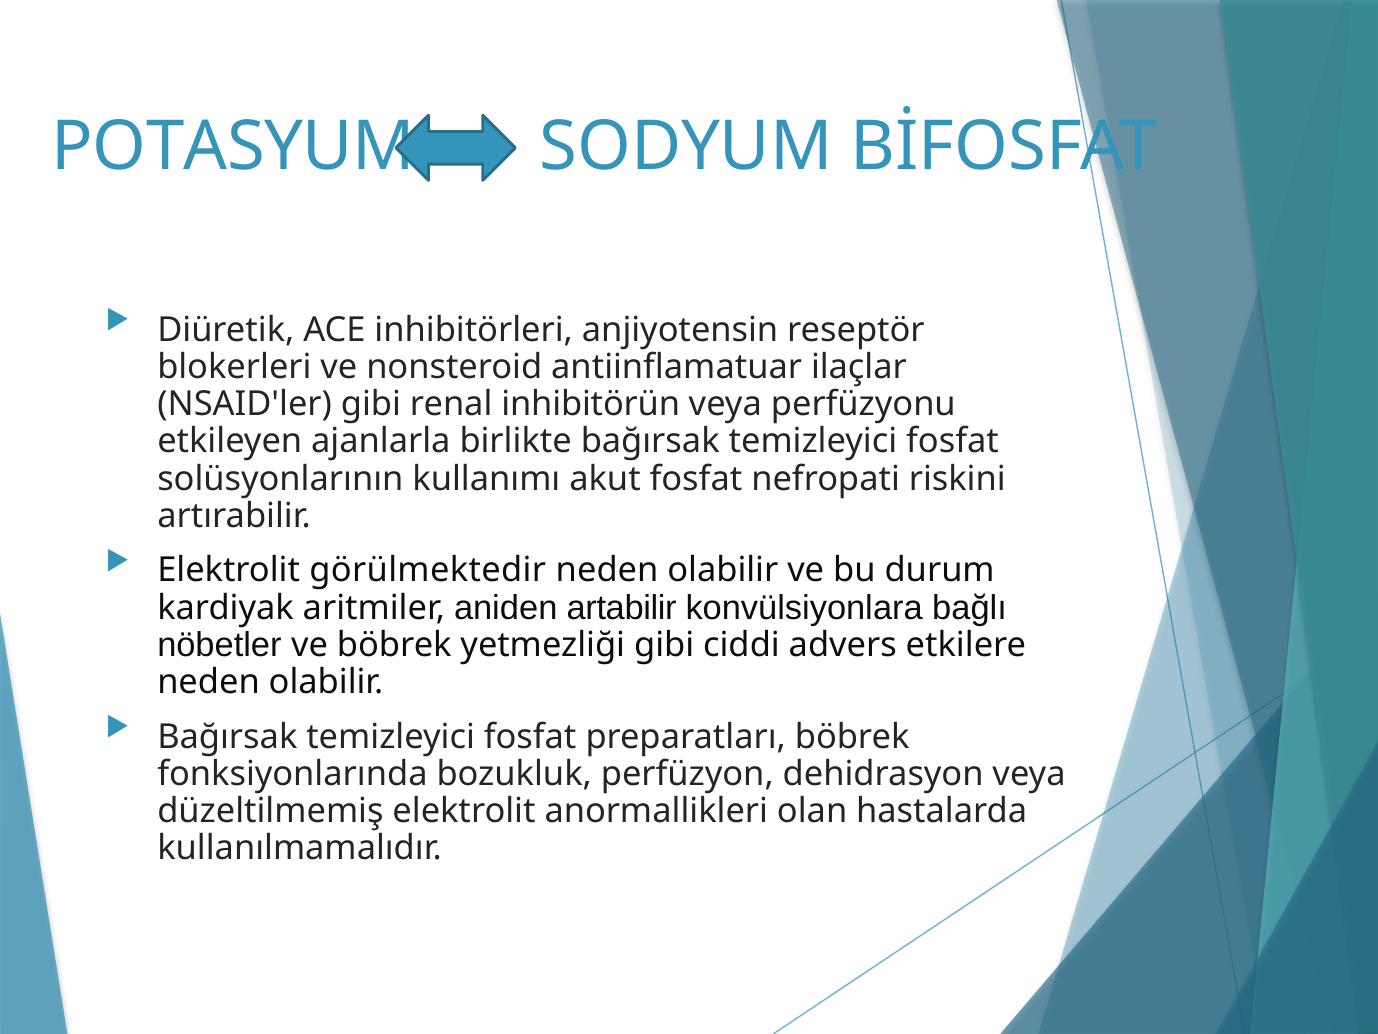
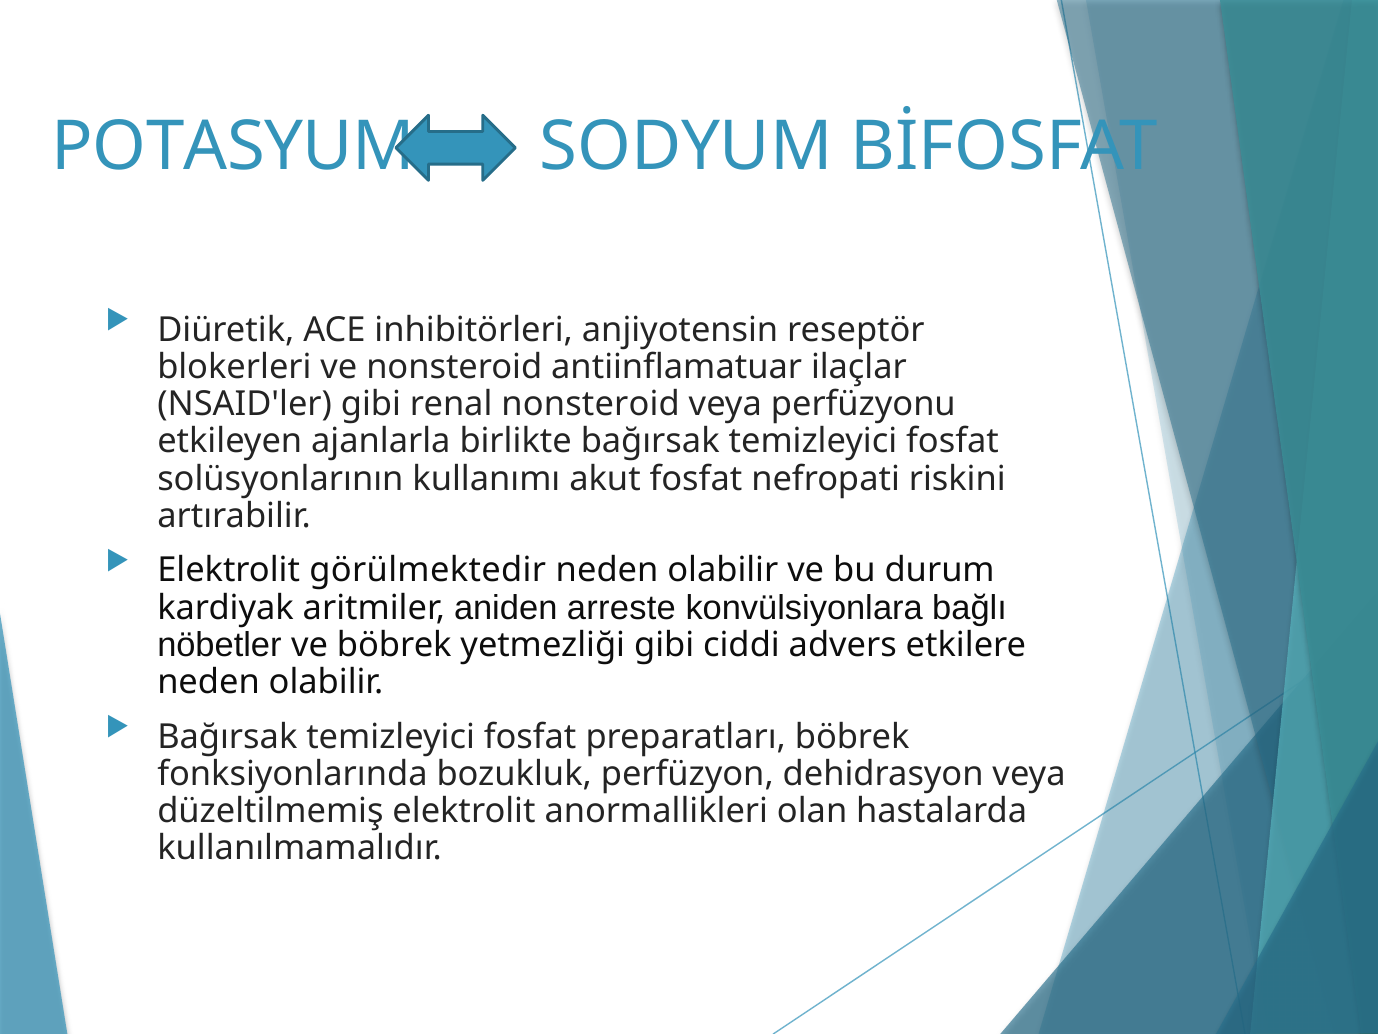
renal inhibitörün: inhibitörün -> nonsteroid (591, 404)
artabilir: artabilir -> arreste (621, 607)
